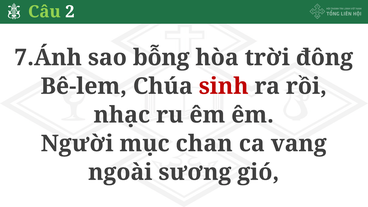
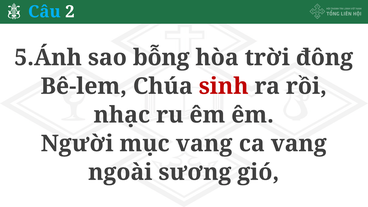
Câu colour: light green -> light blue (44, 12)
7.Ánh: 7.Ánh -> 5.Ánh (48, 58)
mục chan: chan -> vang (204, 144)
